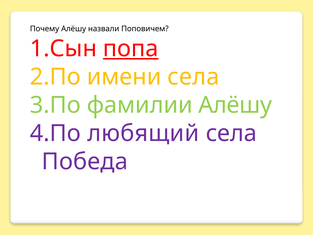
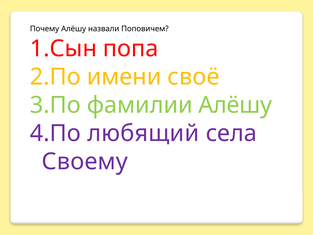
попа underline: present -> none (131, 49)
имени села: села -> своё (193, 77)
Победа: Победа -> Своему (85, 161)
